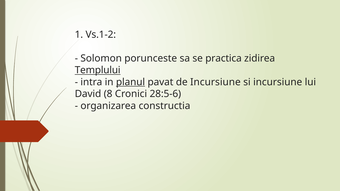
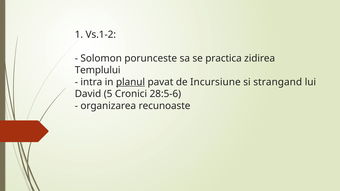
Templului underline: present -> none (98, 70)
si incursiune: incursiune -> strangand (278, 82)
8: 8 -> 5 (108, 94)
constructia: constructia -> recunoaste (165, 106)
